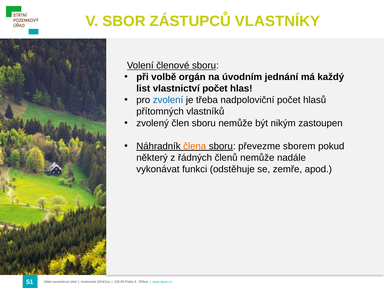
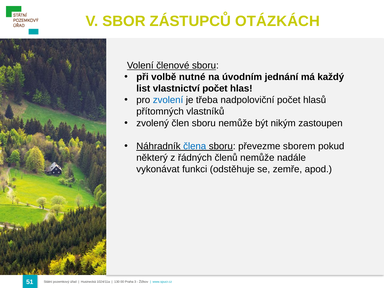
VLASTNÍKY: VLASTNÍKY -> OTÁZKÁCH (278, 21)
orgán: orgán -> nutné (192, 77)
člena colour: orange -> blue (195, 146)
